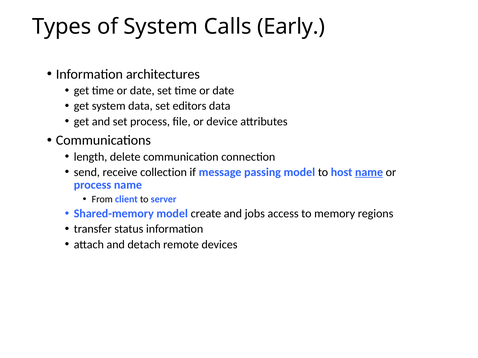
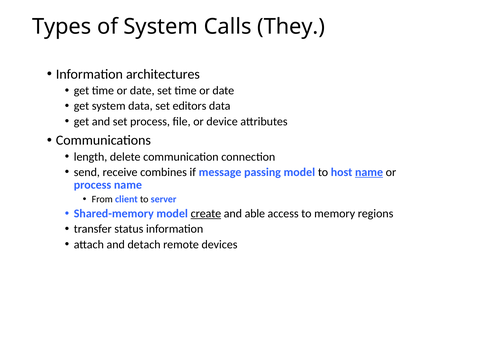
Early: Early -> They (291, 27)
collection: collection -> combines (164, 172)
create underline: none -> present (206, 214)
jobs: jobs -> able (255, 214)
